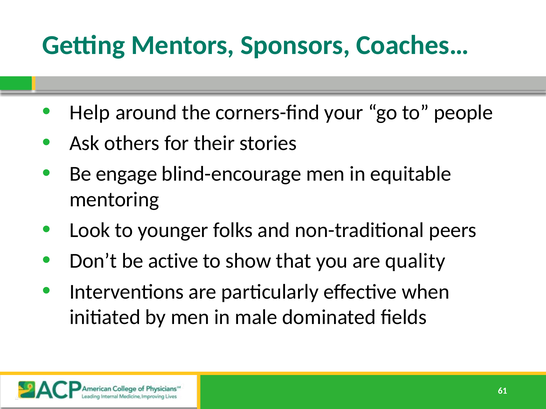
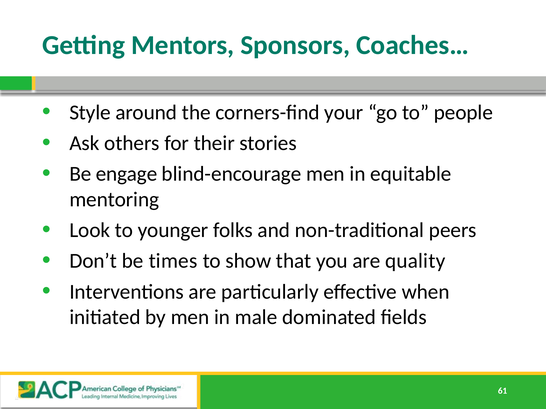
Help: Help -> Style (90, 113)
active: active -> times (173, 261)
